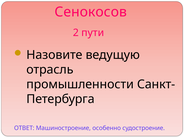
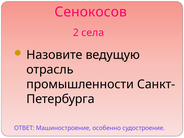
пути: пути -> села (93, 33)
